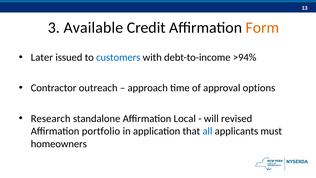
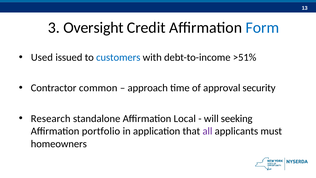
Available: Available -> Oversight (94, 28)
Form colour: orange -> blue (262, 28)
Later: Later -> Used (42, 57)
>94%: >94% -> >51% (245, 57)
outreach: outreach -> common (98, 88)
options: options -> security (259, 88)
revised: revised -> seeking (237, 118)
all colour: blue -> purple (207, 131)
